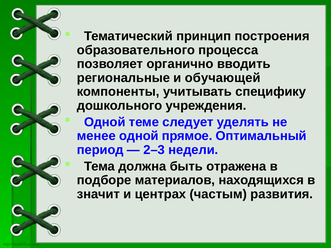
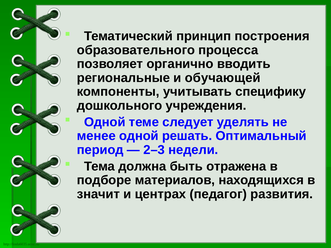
прямое: прямое -> решать (187, 136)
частым: частым -> педагог (218, 194)
